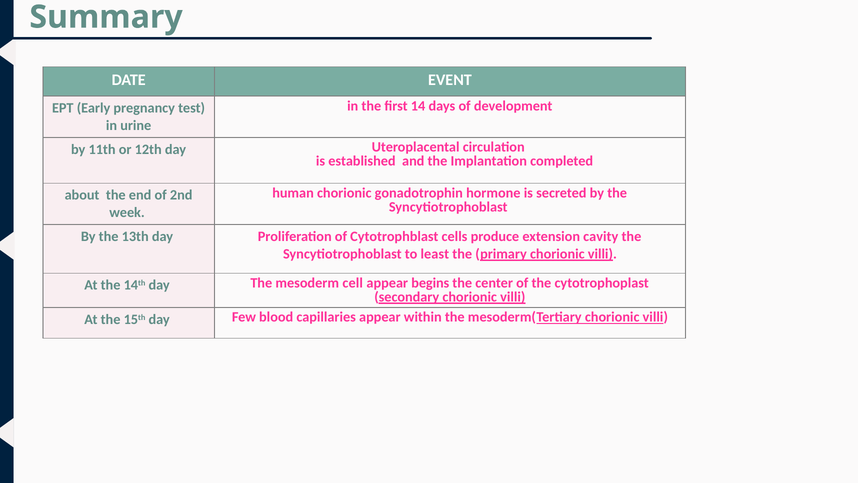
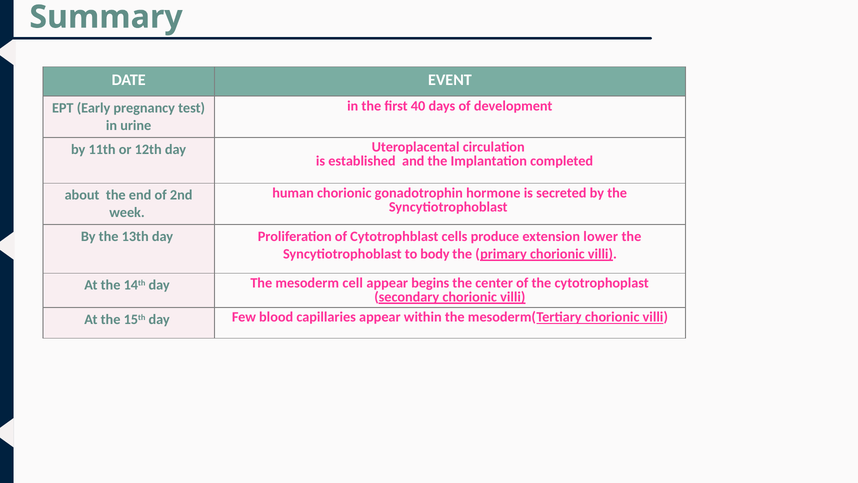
14: 14 -> 40 (418, 106)
cavity: cavity -> lower (601, 236)
least: least -> body (435, 254)
